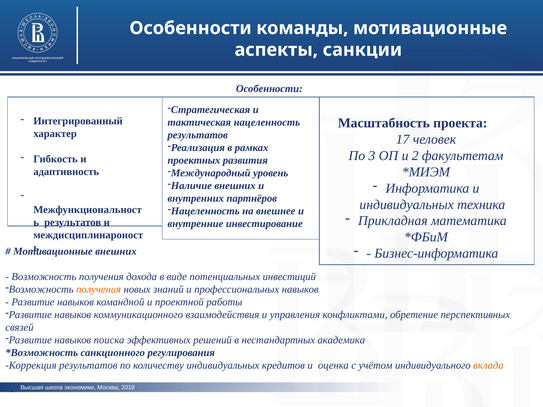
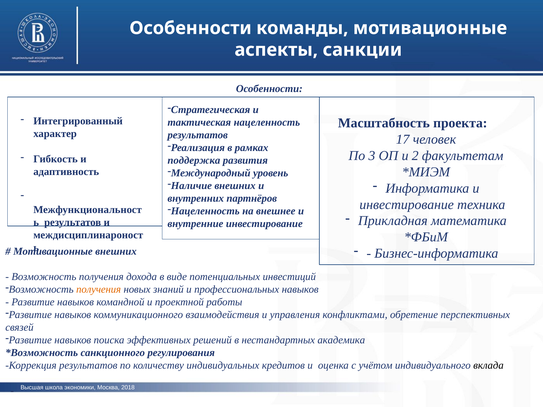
проектных: проектных -> поддержка (194, 160)
индивидуальных: индивидуальных -> инвестирование (407, 205)
вклада colour: orange -> black (488, 366)
